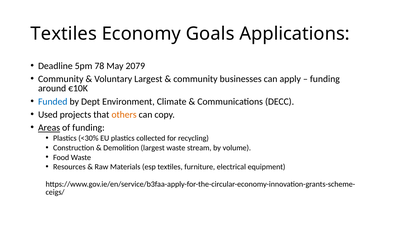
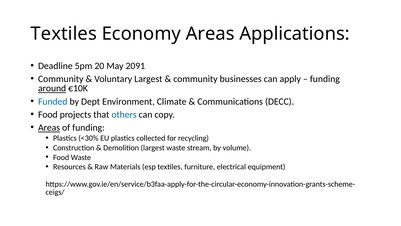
Economy Goals: Goals -> Areas (210, 34)
78: 78 -> 20 (99, 66)
2079: 2079 -> 2091 (135, 66)
around underline: none -> present (52, 88)
Used: Used -> Food (48, 114)
others colour: orange -> blue (124, 114)
